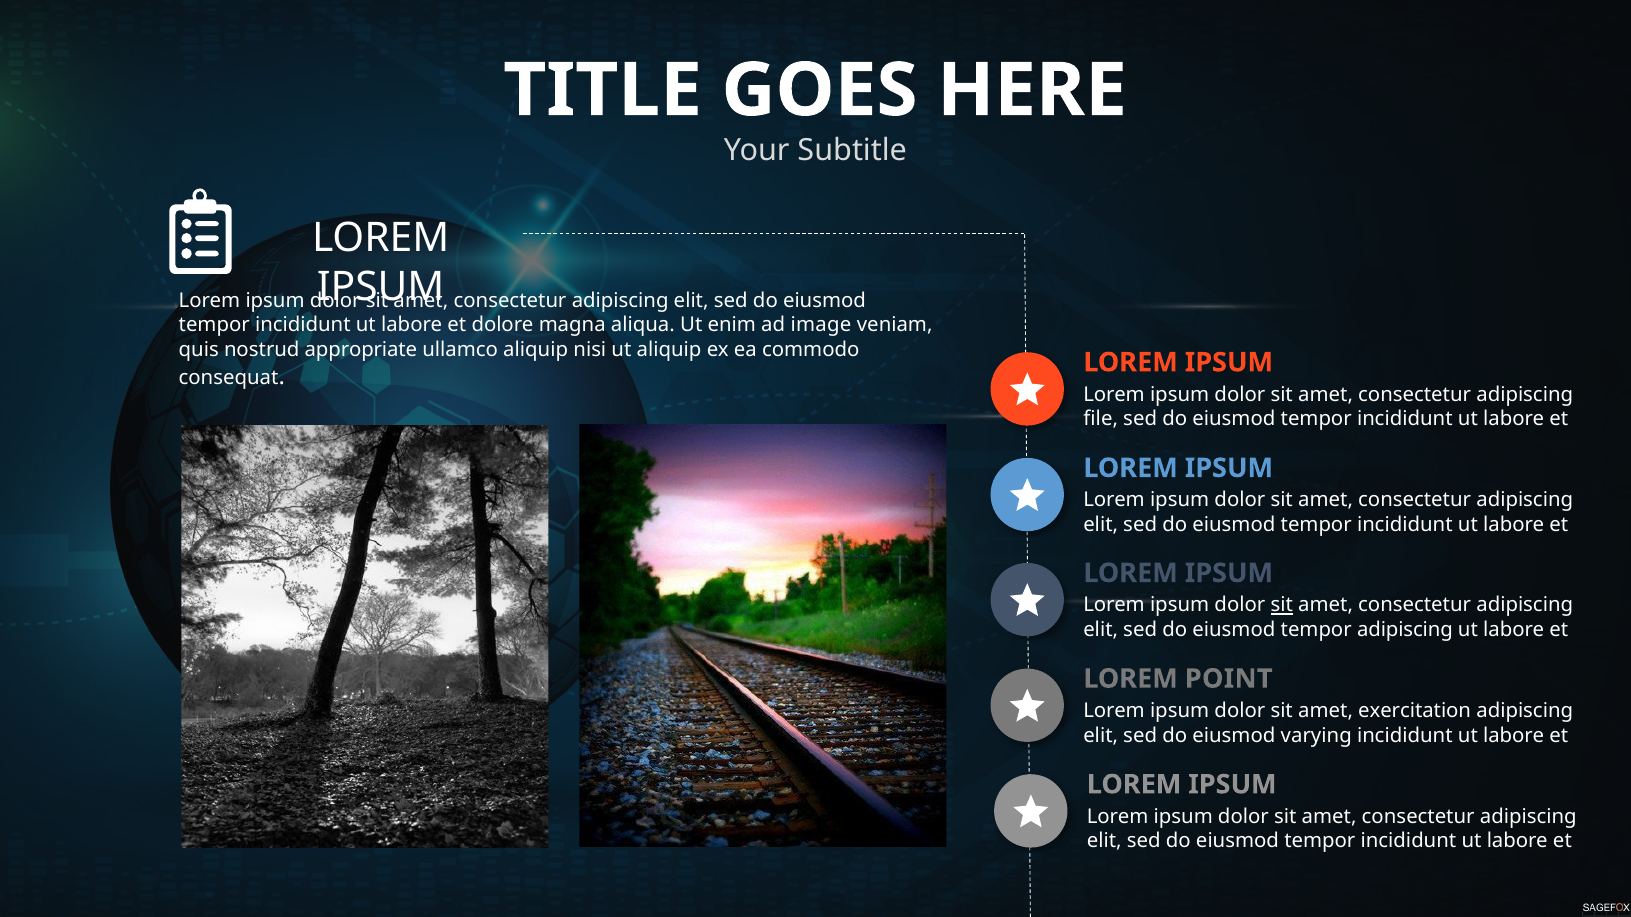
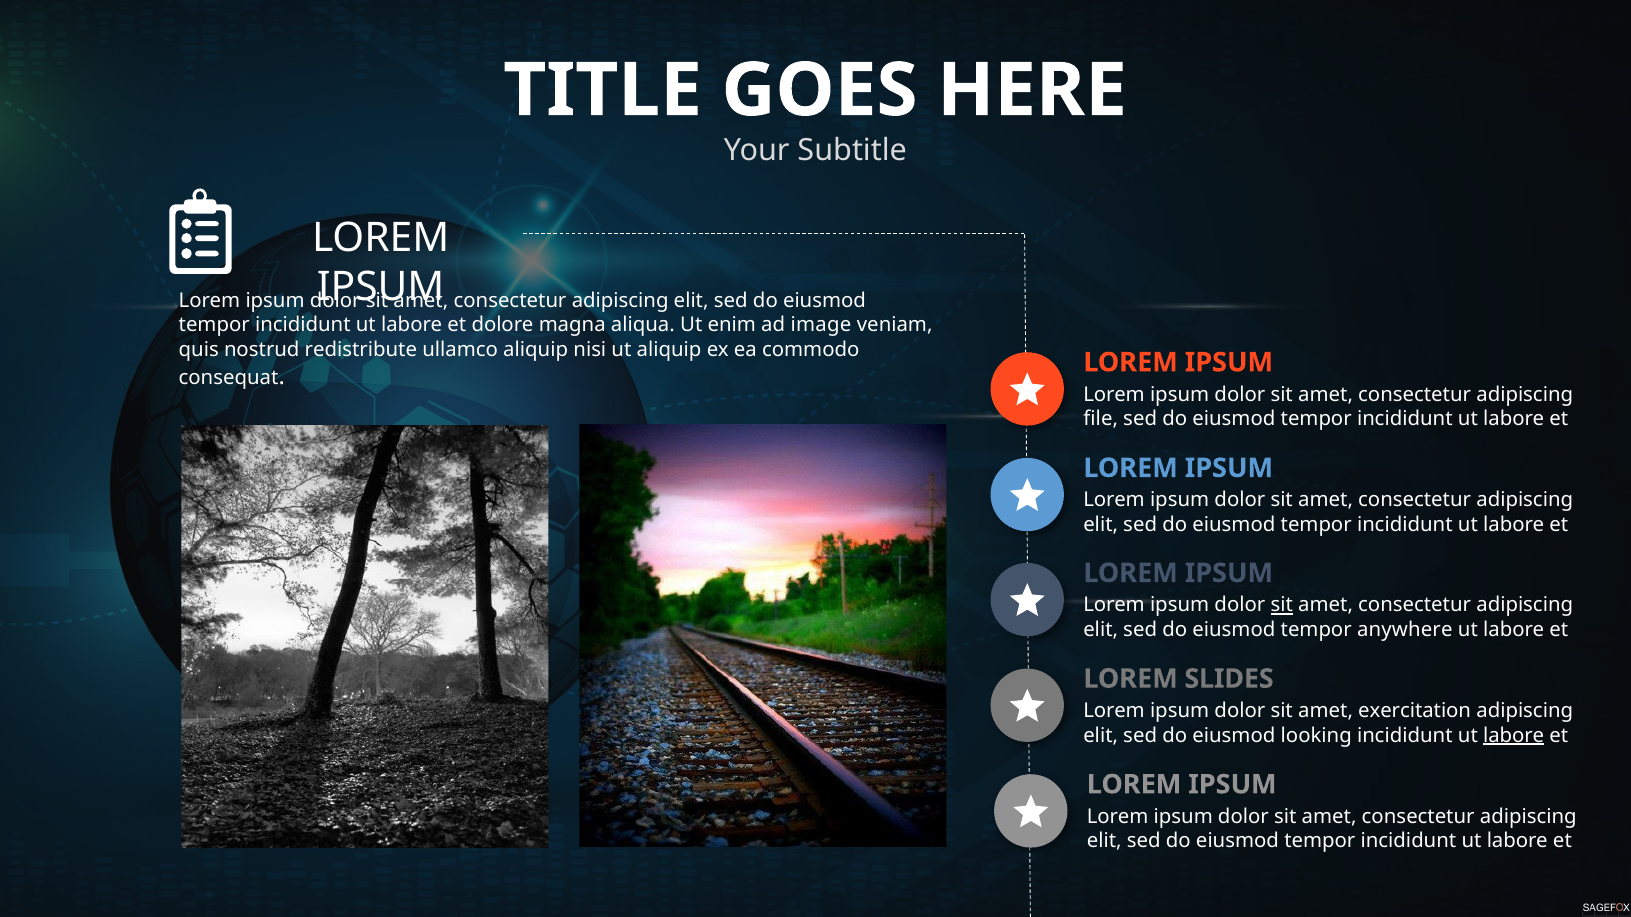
appropriate: appropriate -> redistribute (361, 350)
tempor adipiscing: adipiscing -> anywhere (1405, 630)
POINT: POINT -> SLIDES (1229, 679)
varying: varying -> looking (1316, 736)
labore underline: none -> present (1514, 736)
